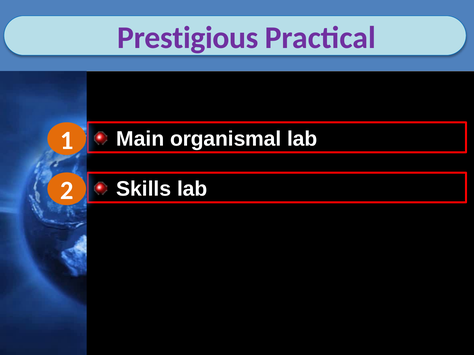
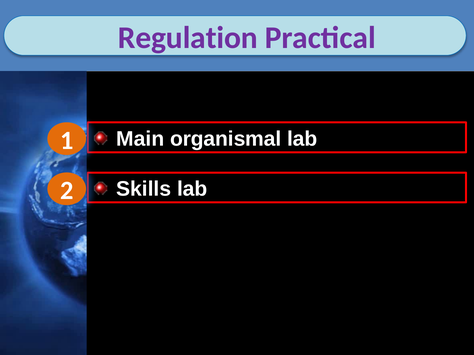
Prestigious: Prestigious -> Regulation (188, 38)
